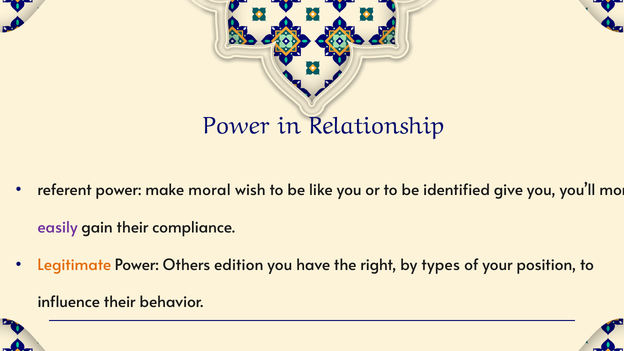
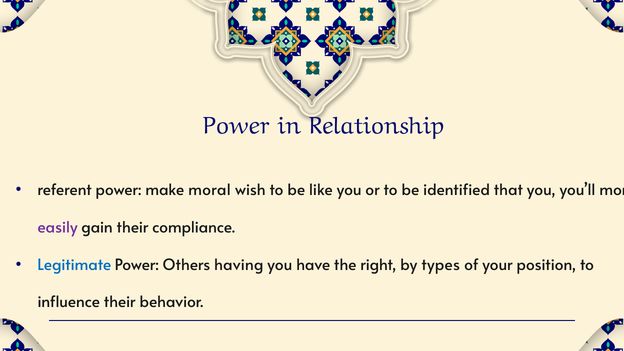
give: give -> that (508, 190)
Legitimate colour: orange -> blue (74, 265)
edition: edition -> having (239, 265)
